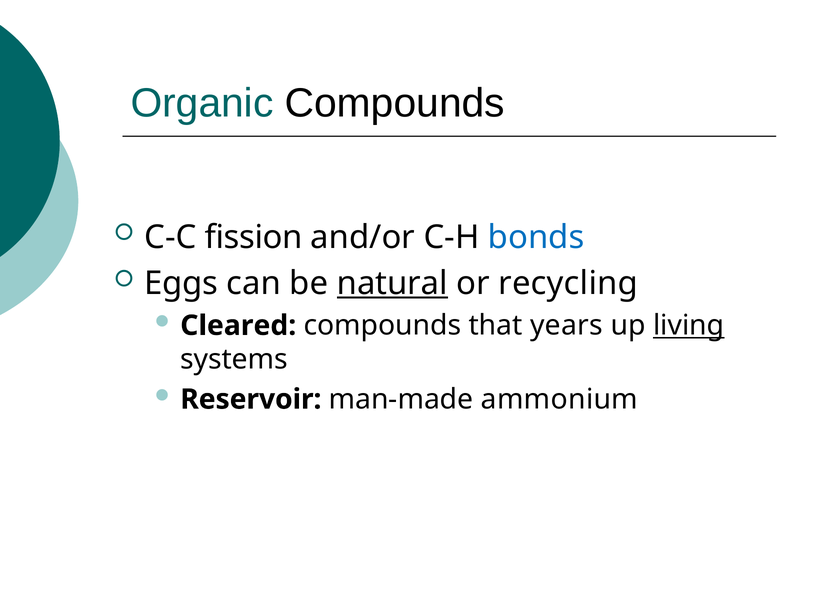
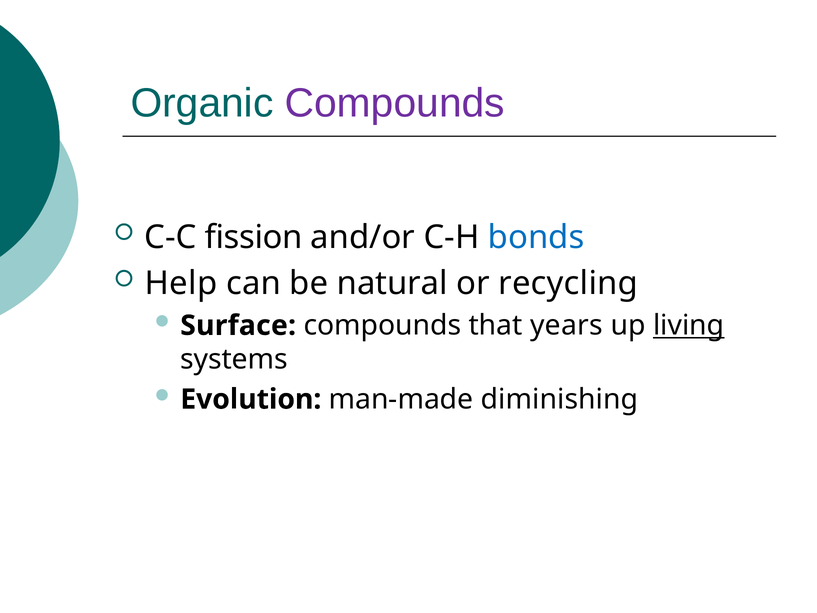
Compounds colour: black -> purple (395, 103)
Eggs: Eggs -> Help (181, 283)
natural underline: present -> none (392, 283)
Cleared: Cleared -> Surface (238, 325)
Reservoir: Reservoir -> Evolution (251, 399)
ammonium: ammonium -> diminishing (560, 399)
